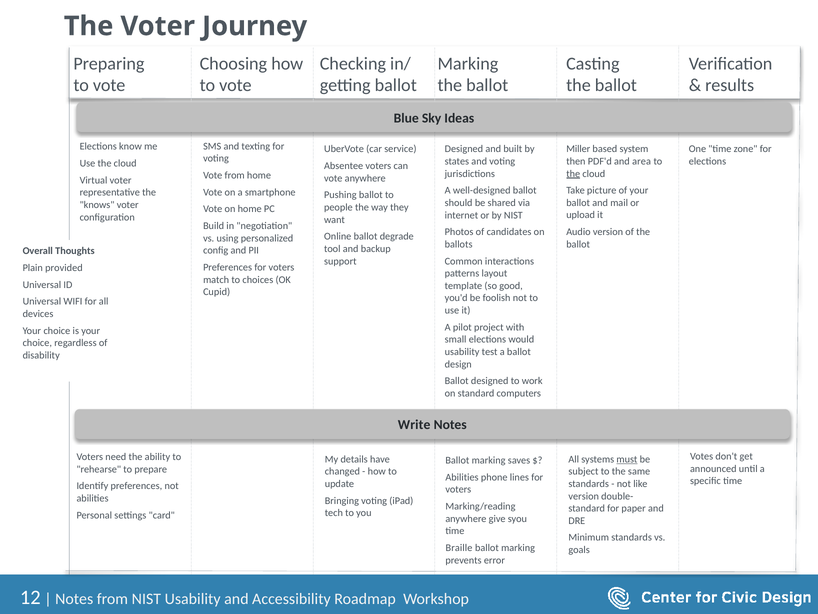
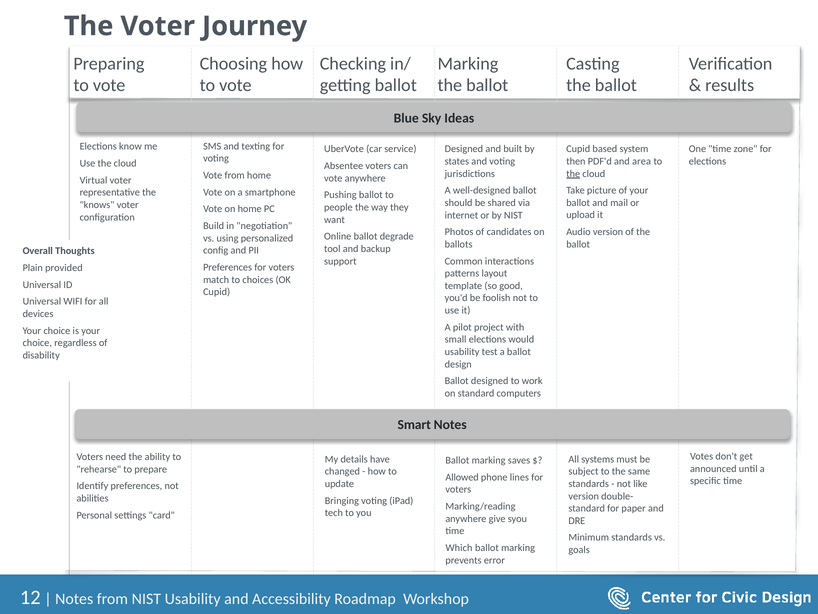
Miller: Miller -> Cupid (578, 149)
Write: Write -> Smart (414, 425)
must underline: present -> none (627, 459)
Abilities: Abilities -> Allowed (462, 477)
Braille: Braille -> Which (459, 547)
